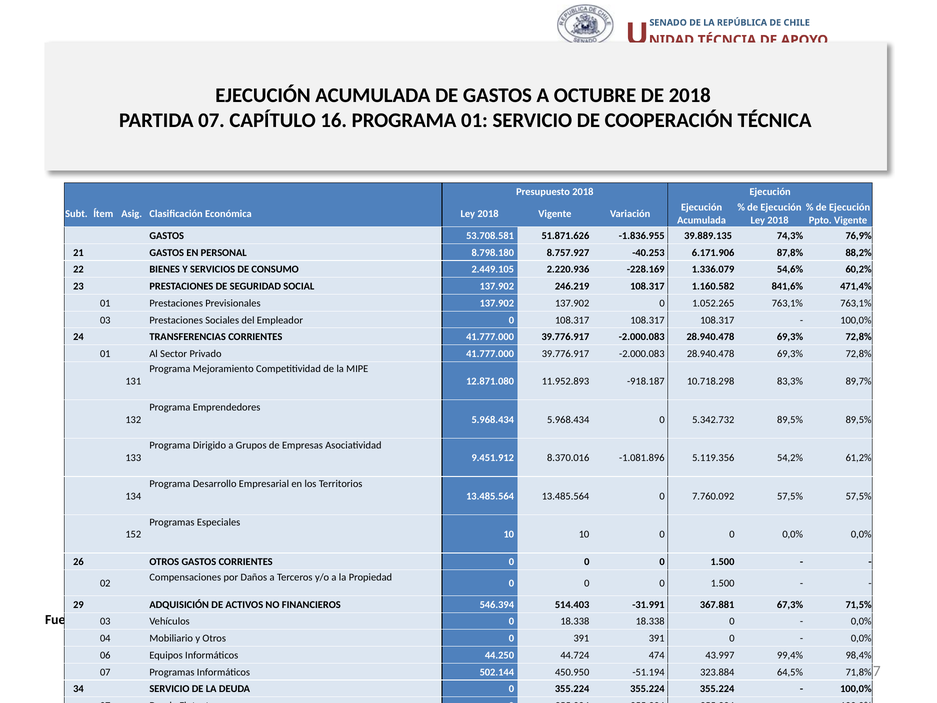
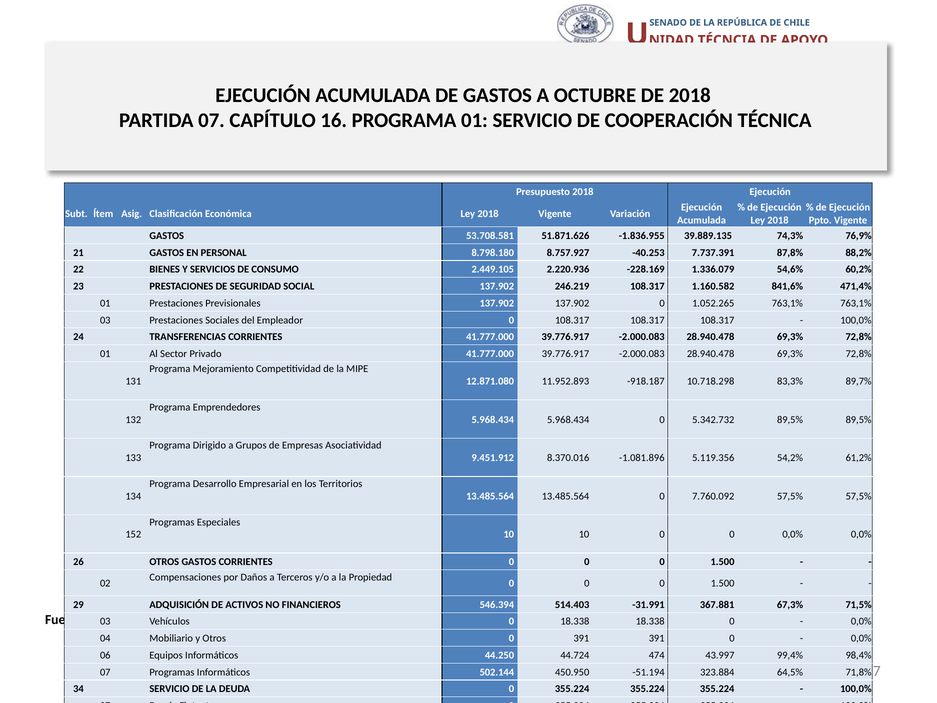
6.171.906: 6.171.906 -> 7.737.391 (713, 253)
